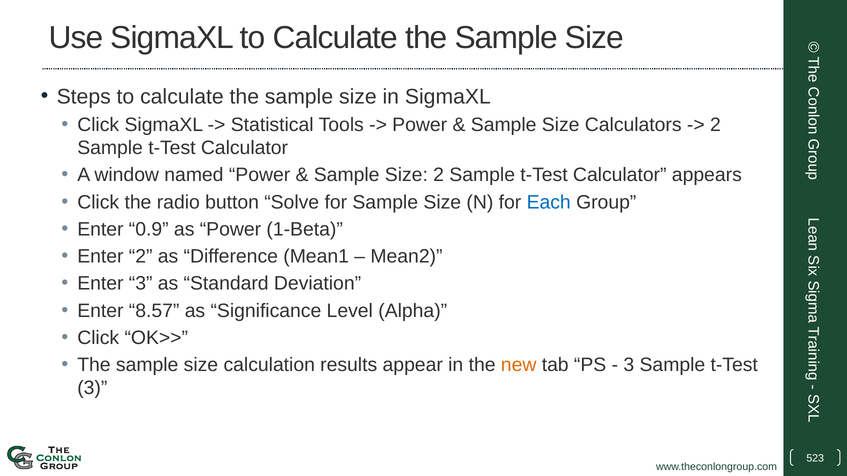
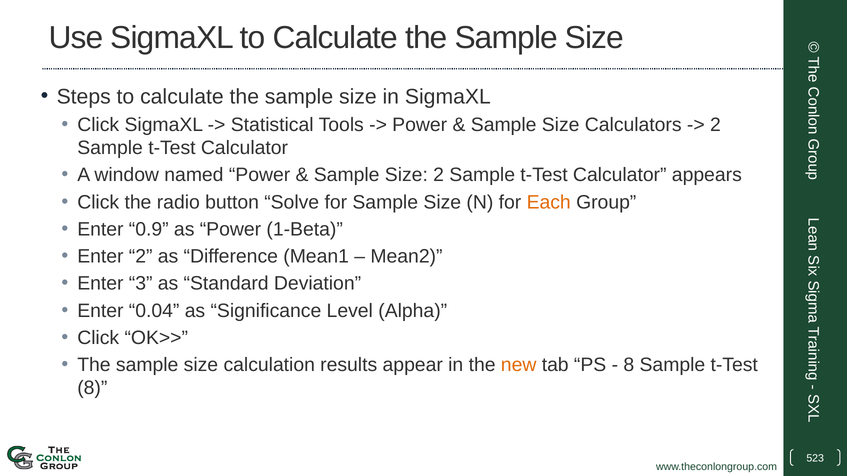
Each colour: blue -> orange (549, 202)
8.57: 8.57 -> 0.04 (154, 311)
3: 3 -> 8 (629, 365)
3: 3 -> 8 (92, 388)
